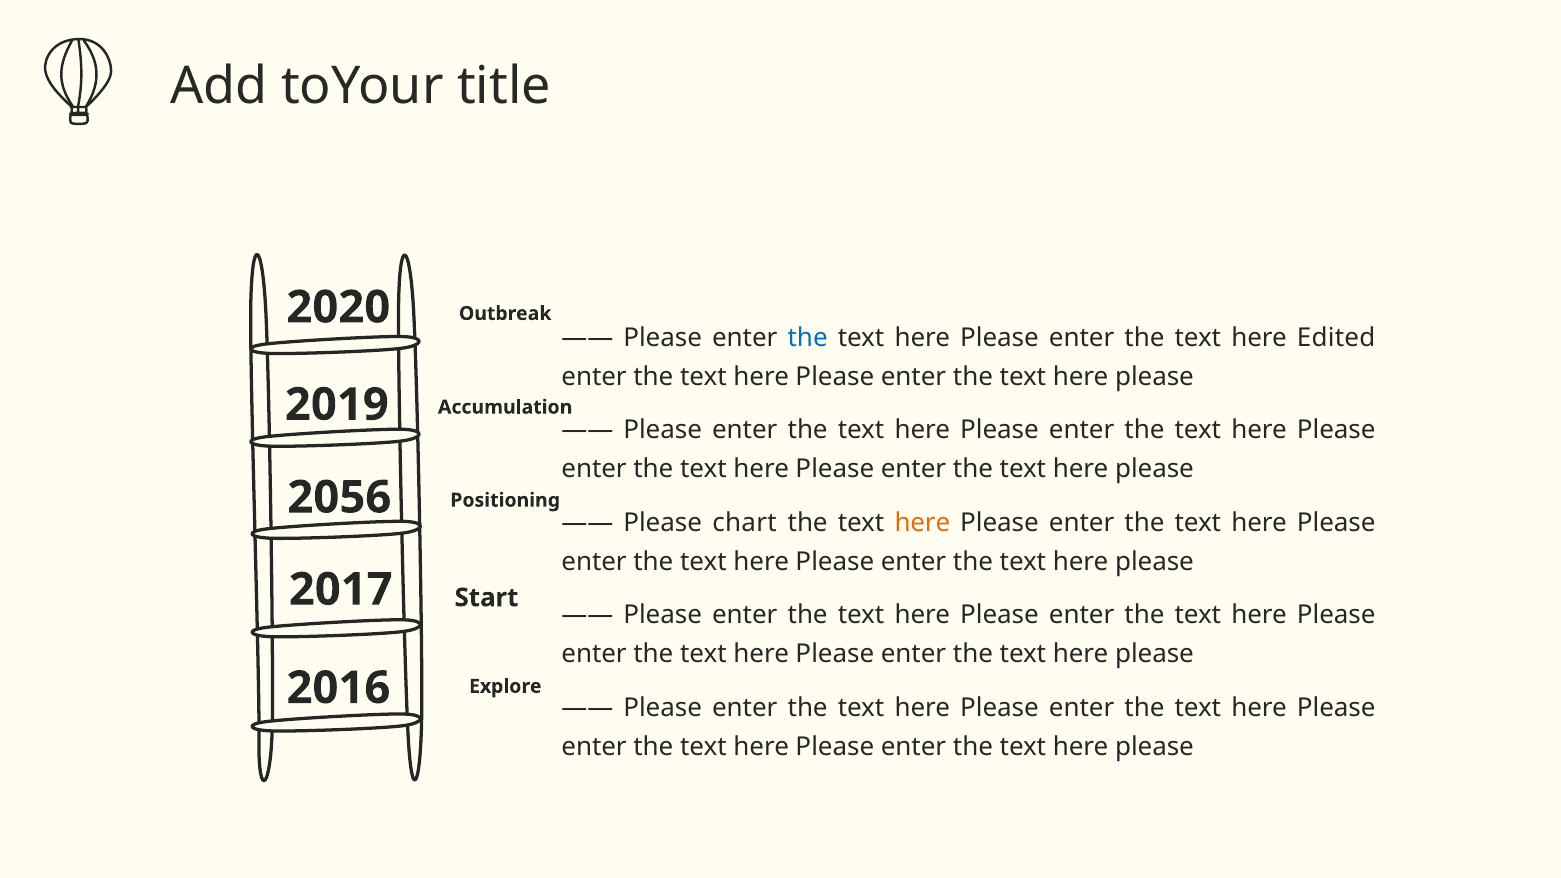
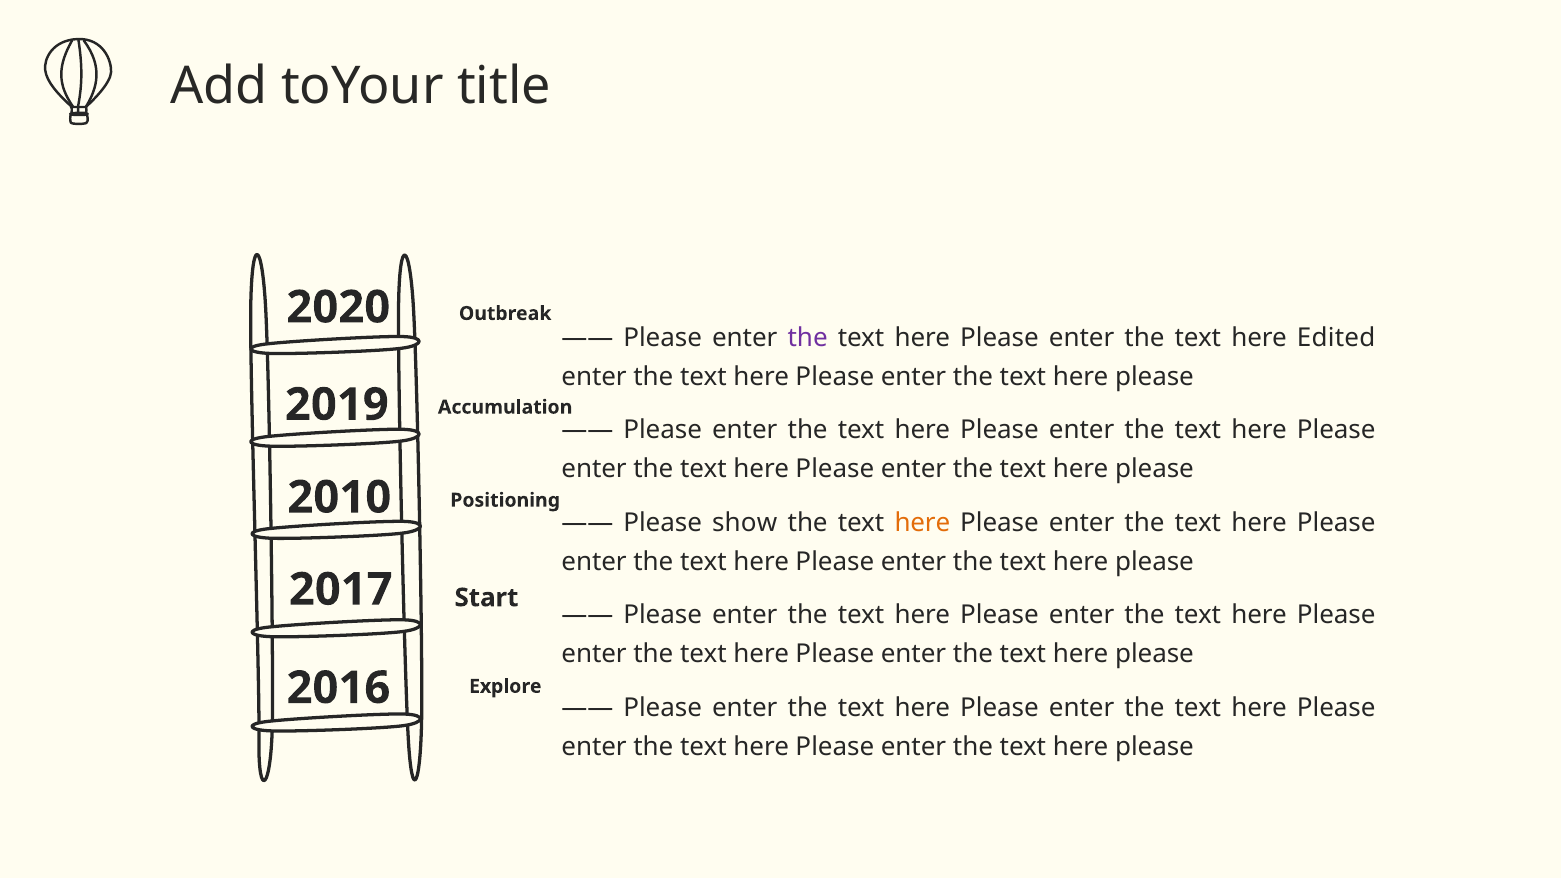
the colour: blue -> purple (808, 338)
2056: 2056 -> 2010 (339, 498)
chart: chart -> show (745, 523)
